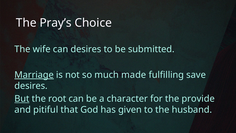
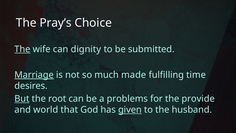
The underline: none -> present (22, 49)
can desires: desires -> dignity (86, 49)
save: save -> time (196, 75)
character: character -> problems (127, 99)
pitiful: pitiful -> world (46, 110)
given underline: none -> present (130, 110)
